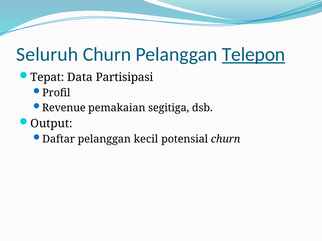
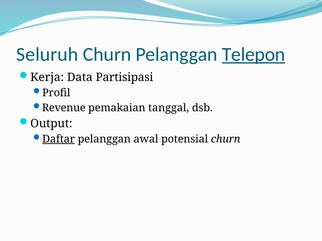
Tepat: Tepat -> Kerja (47, 78)
segitiga: segitiga -> tanggal (169, 108)
Daftar underline: none -> present (59, 139)
kecil: kecil -> awal (146, 139)
